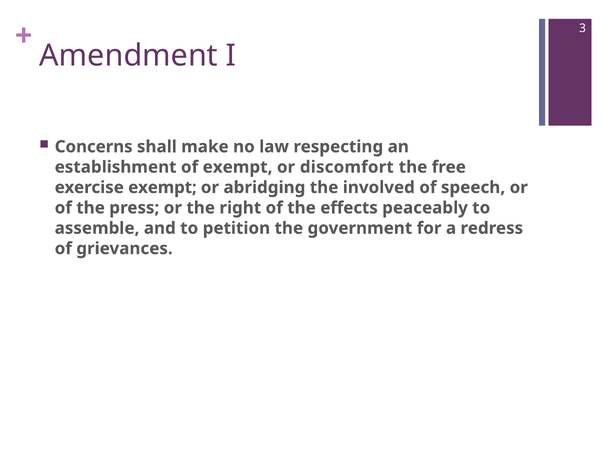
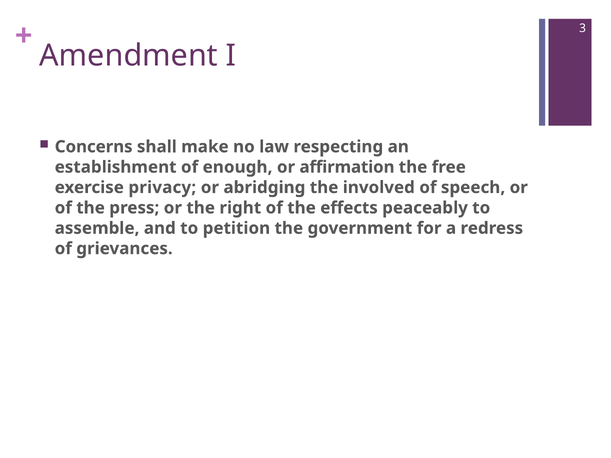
of exempt: exempt -> enough (238, 167)
discomfort: discomfort -> affirmation (347, 167)
exercise exempt: exempt -> privacy (162, 188)
